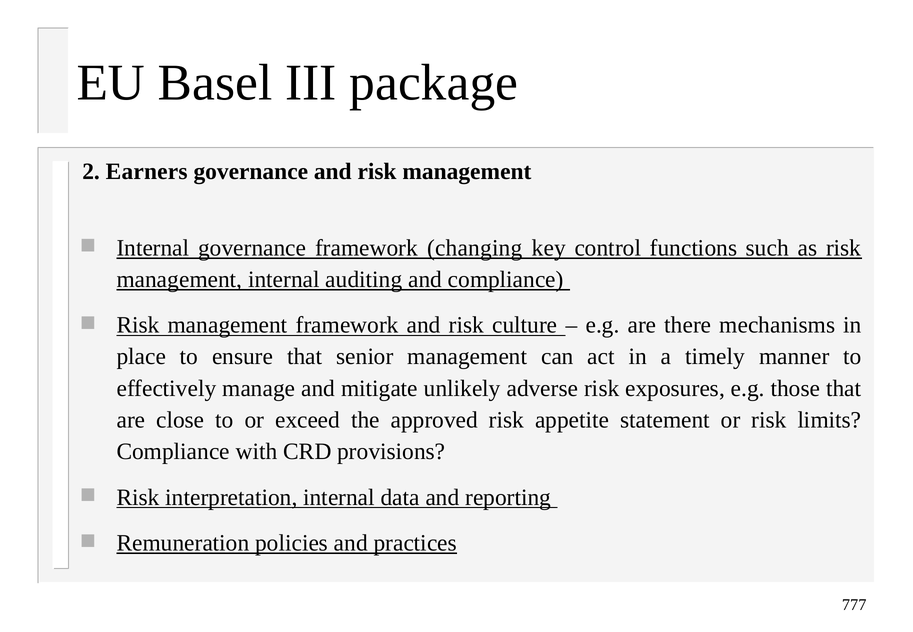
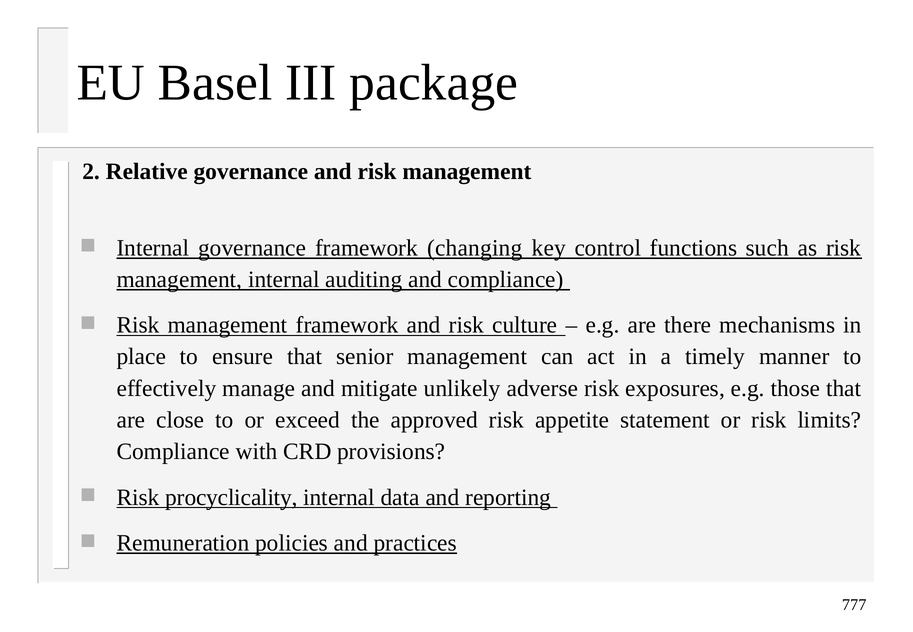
Earners: Earners -> Relative (147, 171)
interpretation: interpretation -> procyclicality (232, 497)
